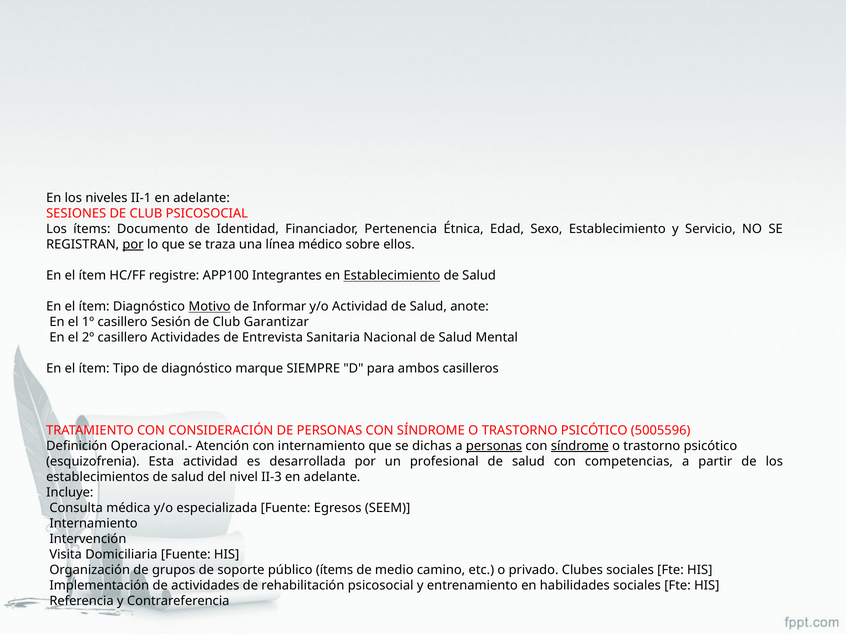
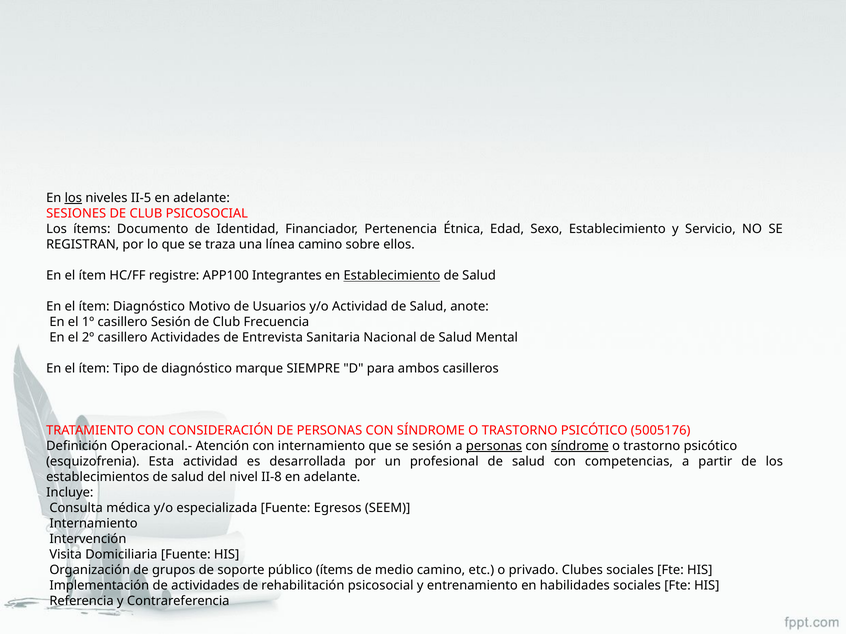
los underline: none -> present (73, 198)
II-1: II-1 -> II-5 (141, 198)
por underline: present -> none (133, 245)
línea médico: médico -> camino (320, 245)
Motivo underline: present -> none (210, 307)
Informar: Informar -> Usuarios (279, 307)
Garantizar: Garantizar -> Frecuencia (276, 322)
5005596: 5005596 -> 5005176 (661, 431)
se dichas: dichas -> sesión (432, 446)
II-3: II-3 -> II-8 (272, 477)
